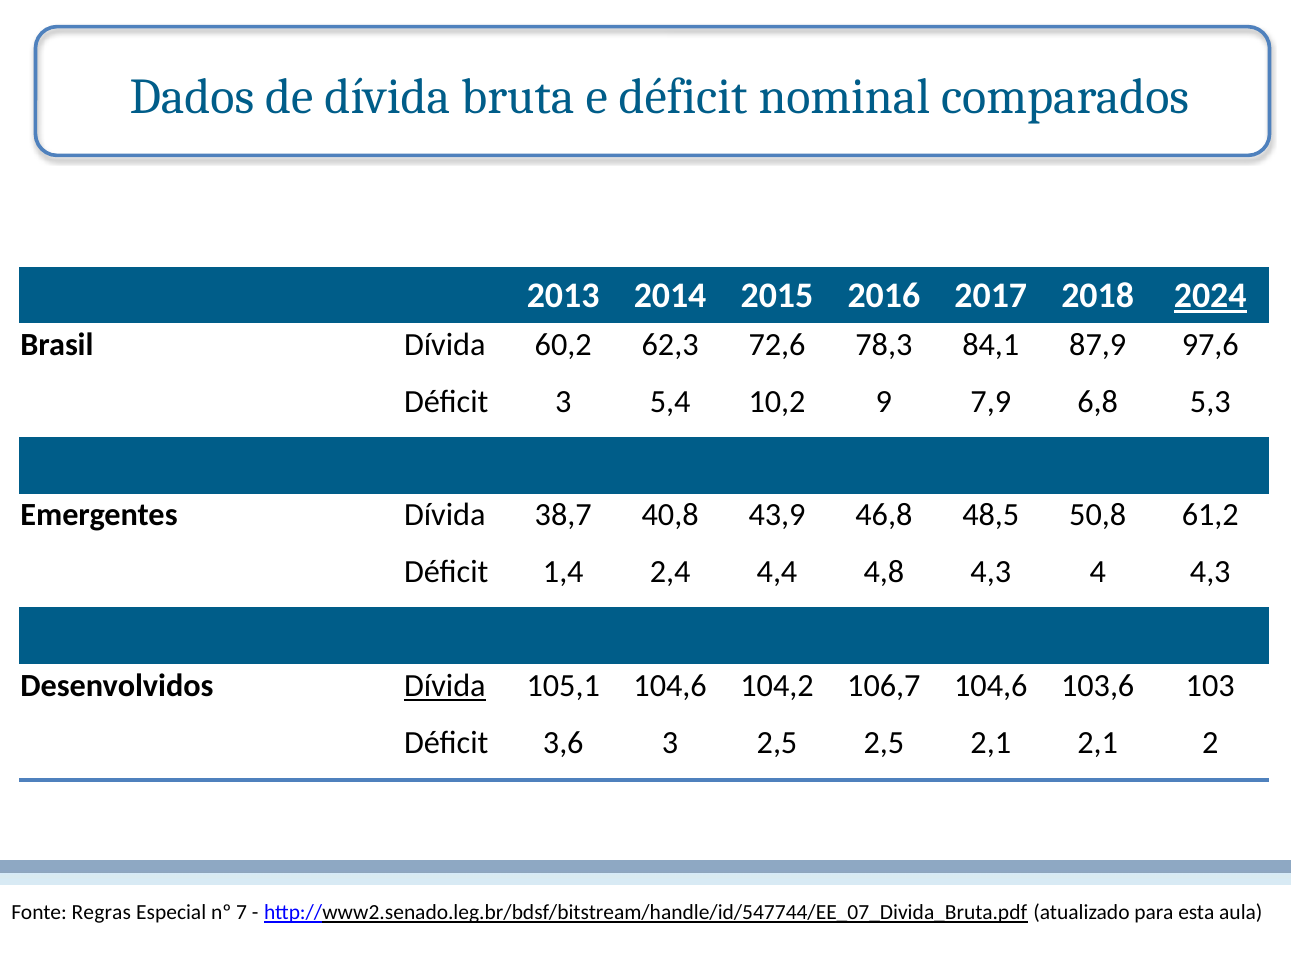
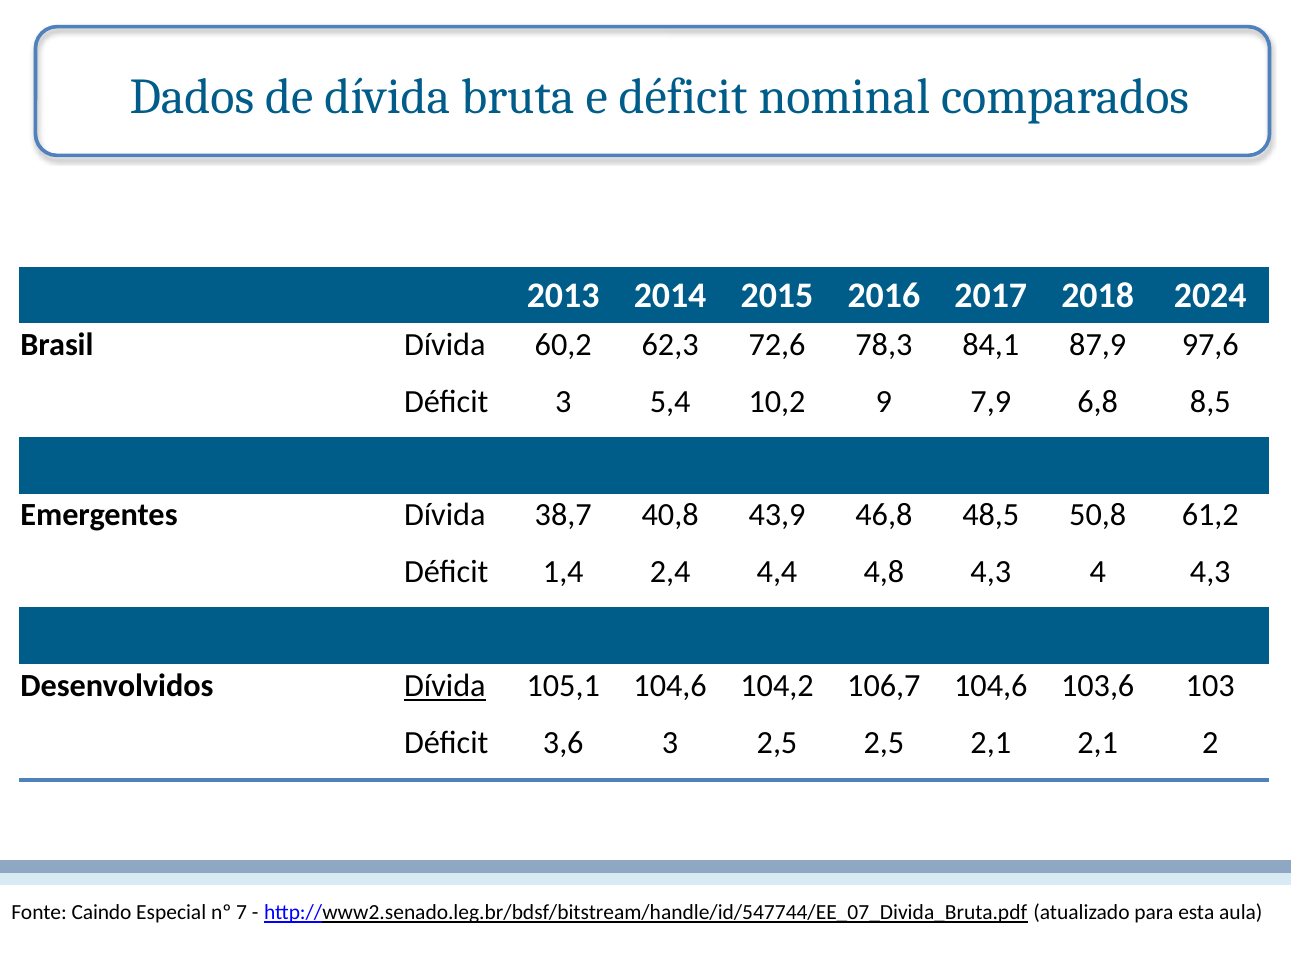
2024 underline: present -> none (1210, 296)
5,3: 5,3 -> 8,5 (1210, 401)
Regras: Regras -> Caindo (101, 912)
